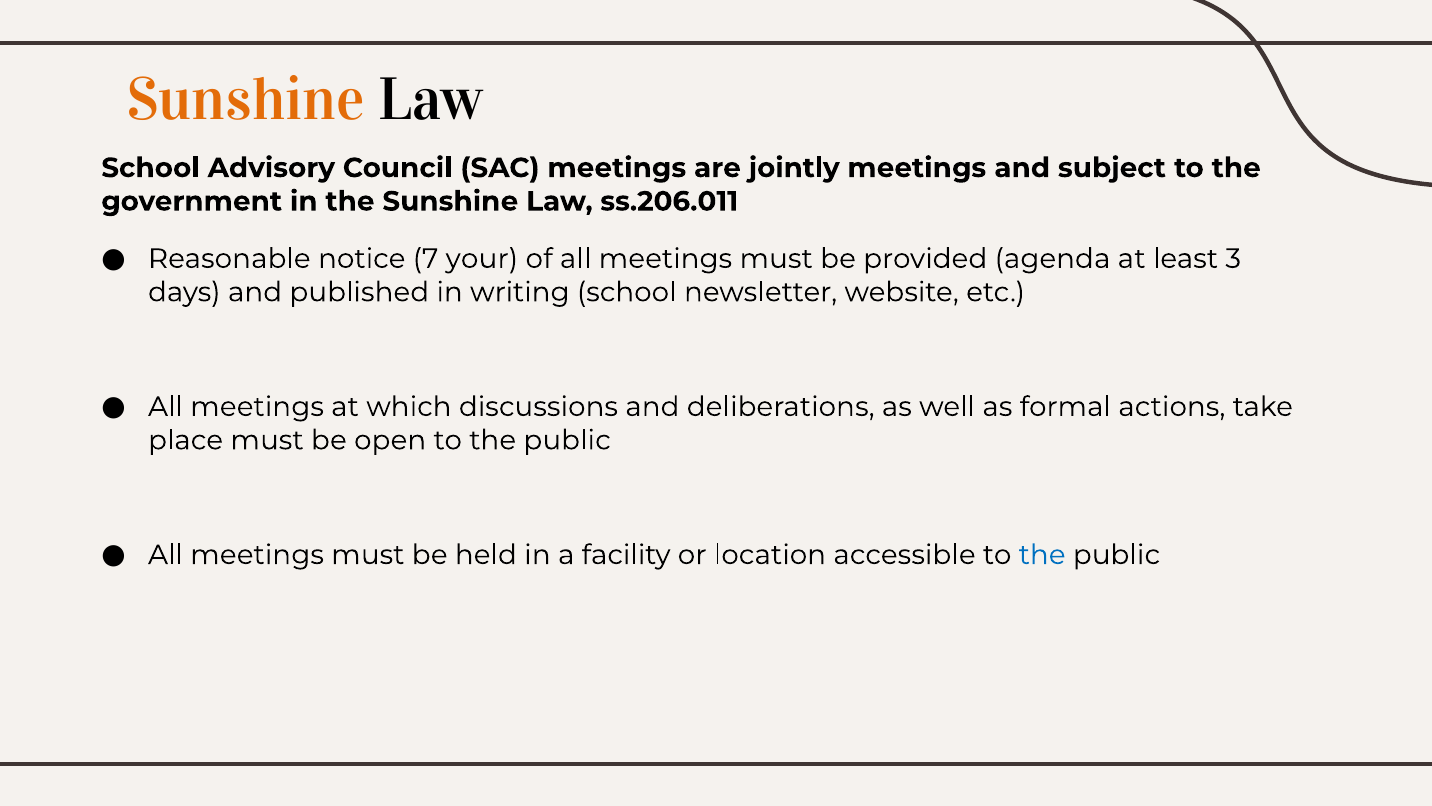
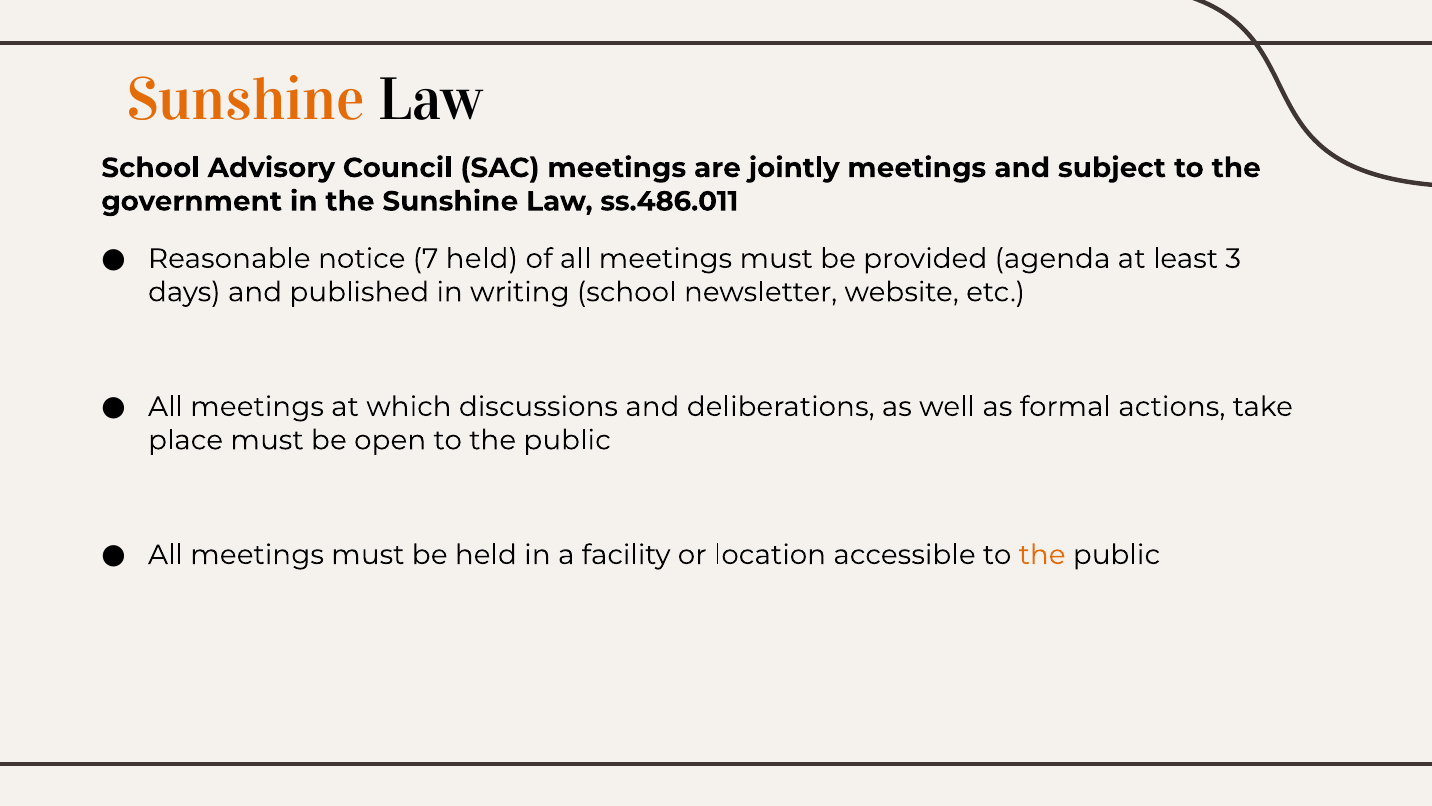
ss.206.011: ss.206.011 -> ss.486.011 (669, 201)
7 your: your -> held (482, 259)
the colour: blue -> orange (1042, 555)
